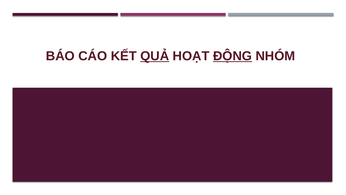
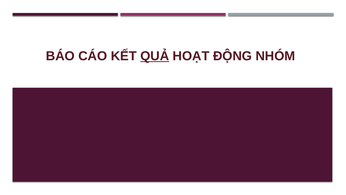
ĐỘNG underline: present -> none (233, 56)
